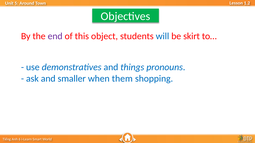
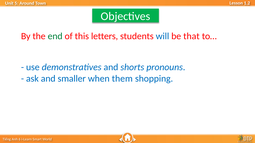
end colour: purple -> green (55, 36)
object: object -> letters (105, 36)
skirt: skirt -> that (191, 36)
things: things -> shorts (132, 67)
